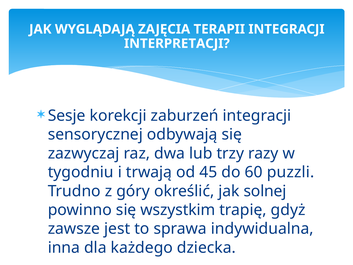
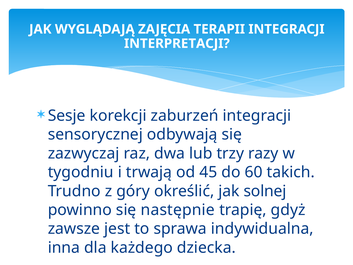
puzzli: puzzli -> takich (291, 172)
wszystkim: wszystkim -> następnie (178, 210)
